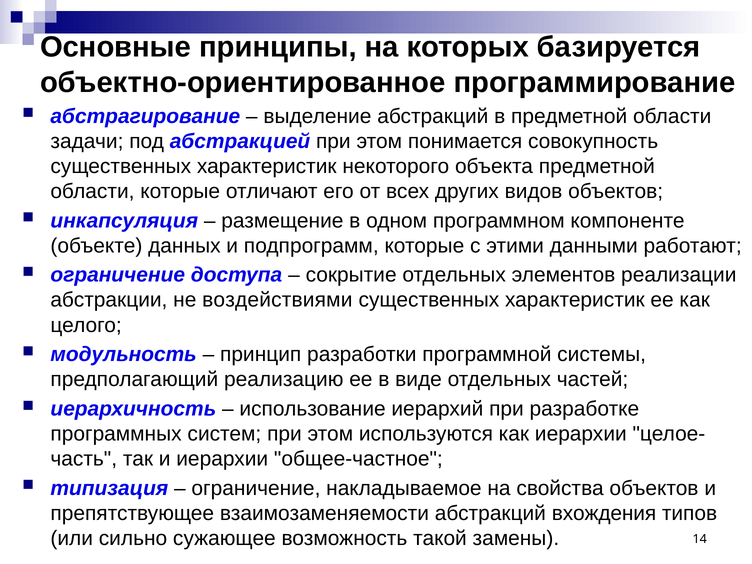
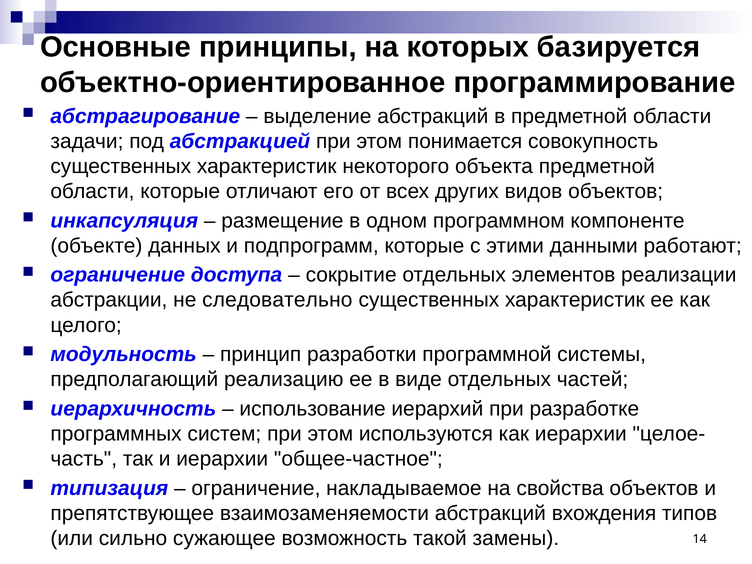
воздействиями: воздействиями -> следовательно (277, 300)
